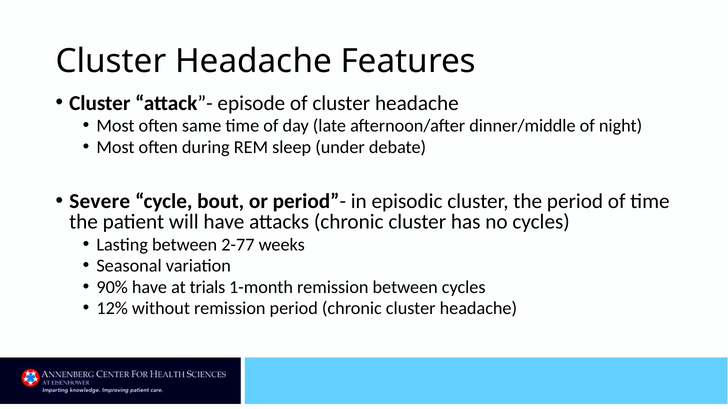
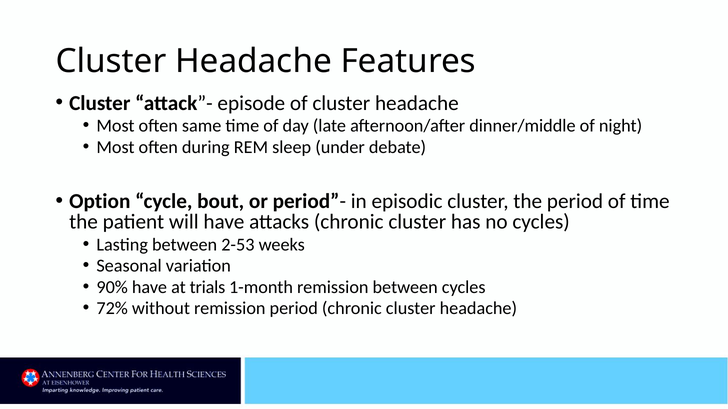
Severe: Severe -> Option (100, 202)
2-77: 2-77 -> 2-53 (238, 245)
12%: 12% -> 72% (112, 309)
